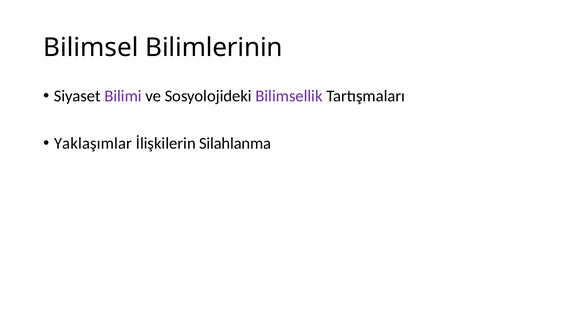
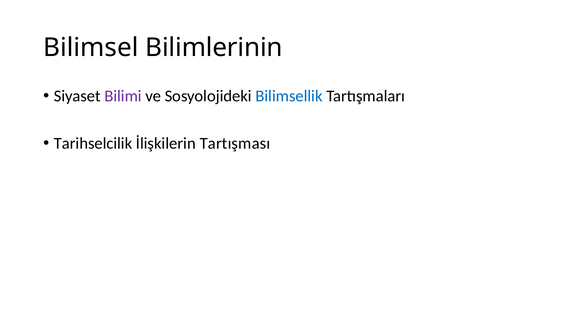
Bilimsellik colour: purple -> blue (289, 96)
Yaklaşımlar: Yaklaşımlar -> Tarihselcilik (93, 144)
Silahlanma: Silahlanma -> Tartışması (235, 144)
